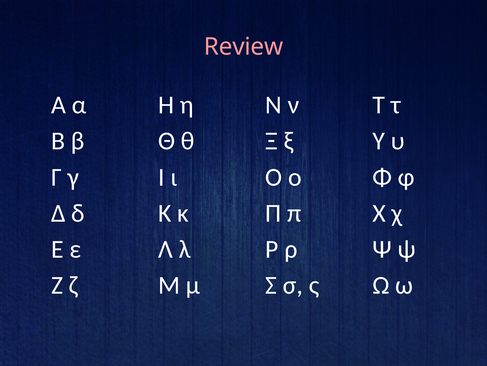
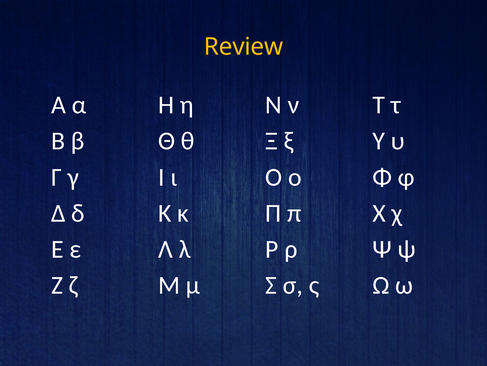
Review colour: pink -> yellow (244, 47)
